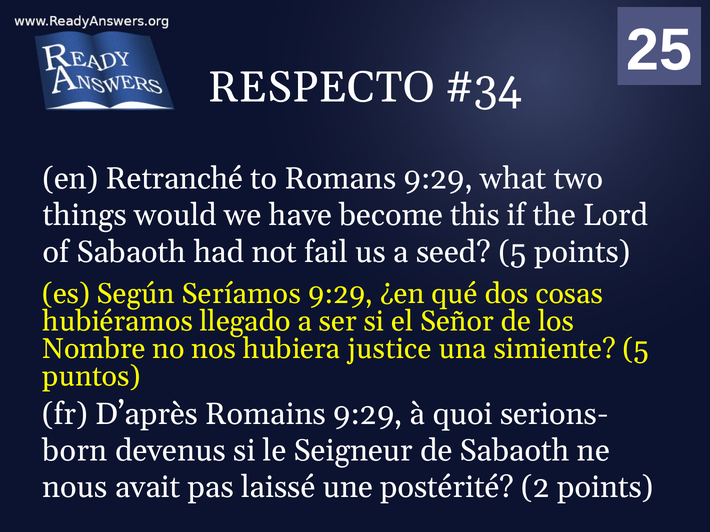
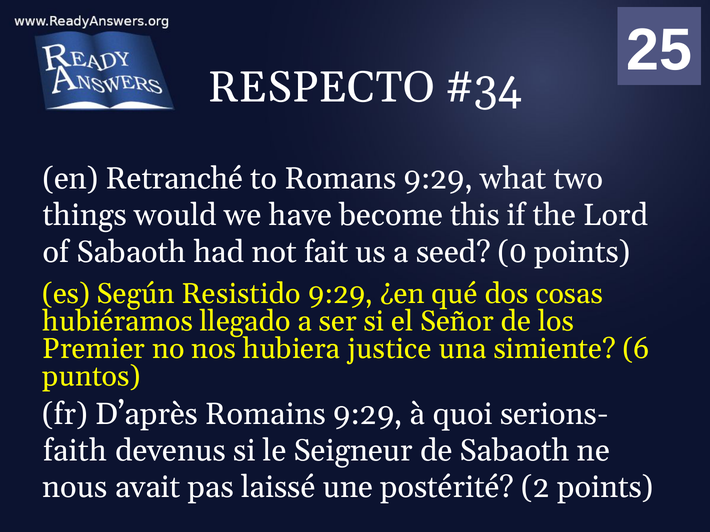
fail: fail -> fait (326, 252)
seed 5: 5 -> 0 (513, 252)
Seríamos: Seríamos -> Resistido (241, 294)
Nombre: Nombre -> Premier (94, 349)
simiente 5: 5 -> 6 (636, 349)
born: born -> faith (75, 451)
